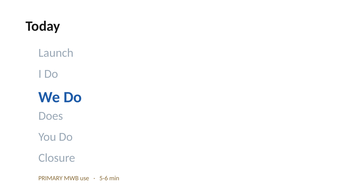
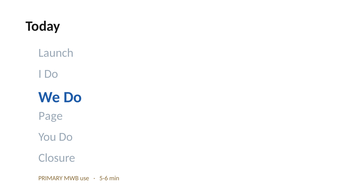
Does: Does -> Page (51, 116)
